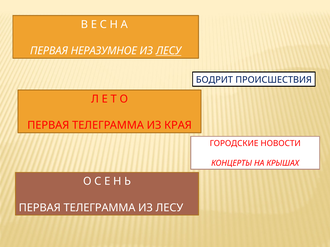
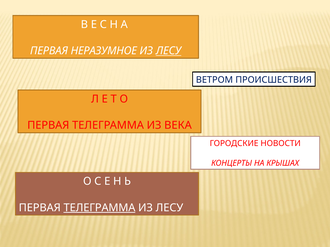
БОДРИТ: БОДРИТ -> ВЕТРОМ (214, 80)
КРАЯ: КРАЯ -> ВЕКА (178, 126)
ТЕЛЕГРАММА underline: none -> present (99, 208)
